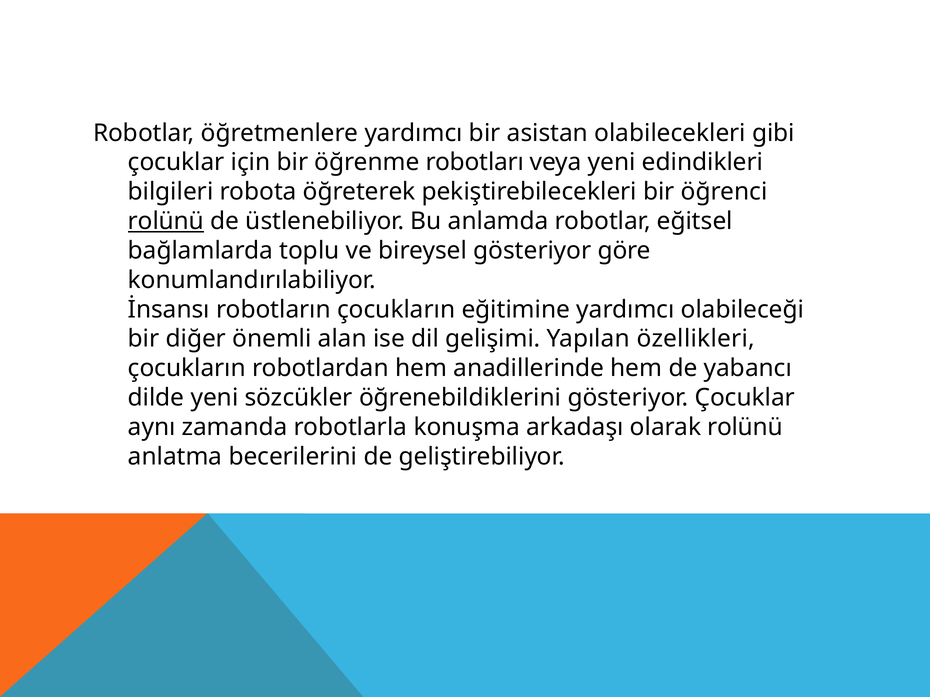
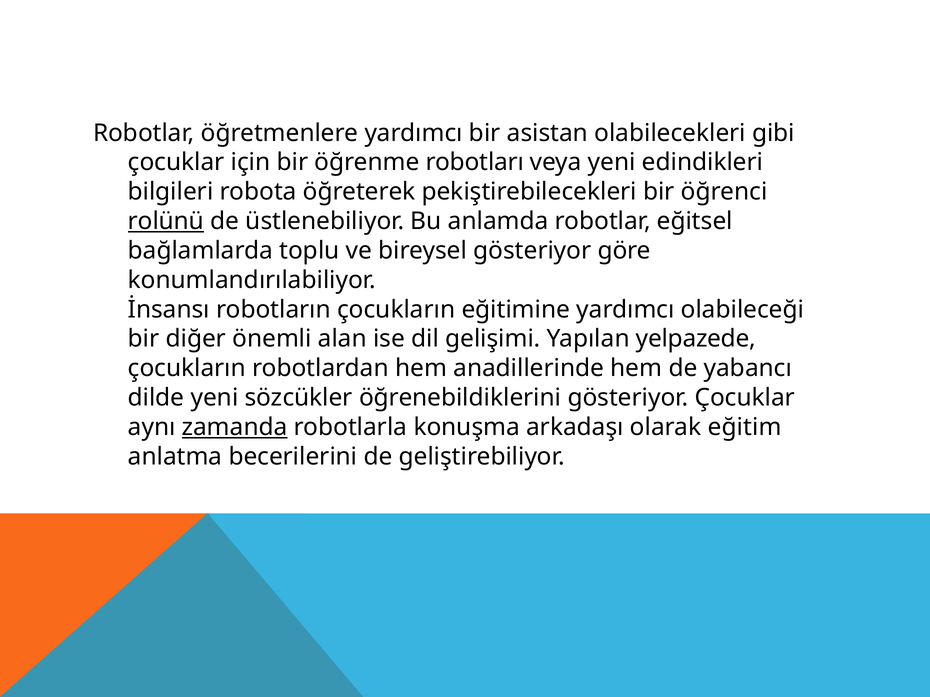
özellikleri: özellikleri -> yelpazede (696, 339)
zamanda underline: none -> present (235, 427)
olarak rolünü: rolünü -> eğitim (745, 427)
